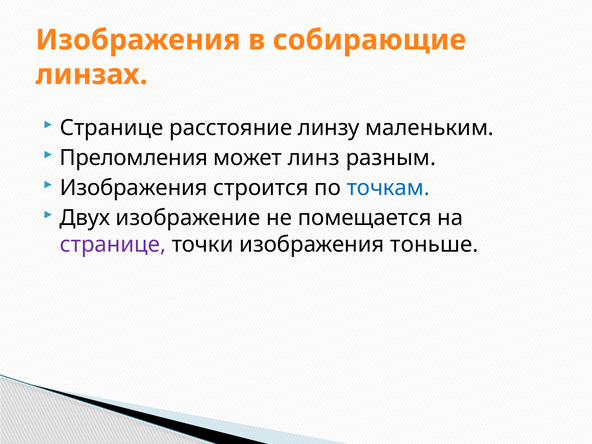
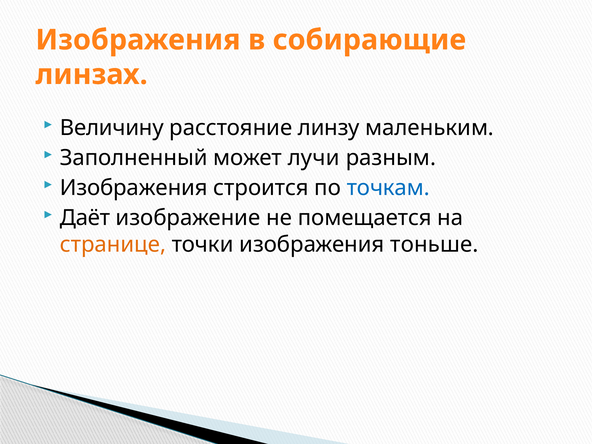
Странице: Странице -> Величину (112, 128)
Преломления: Преломления -> Заполненный (134, 158)
линз: линз -> лучи (314, 158)
Двух: Двух -> Даёт (85, 218)
странице colour: purple -> orange (113, 244)
